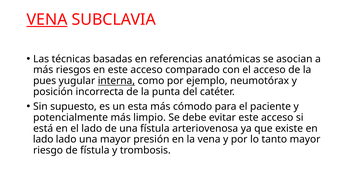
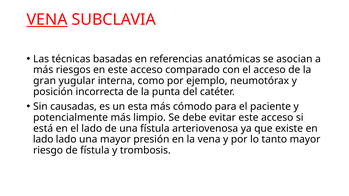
pues: pues -> gran (45, 81)
interna underline: present -> none (116, 81)
supuesto: supuesto -> causadas (73, 107)
